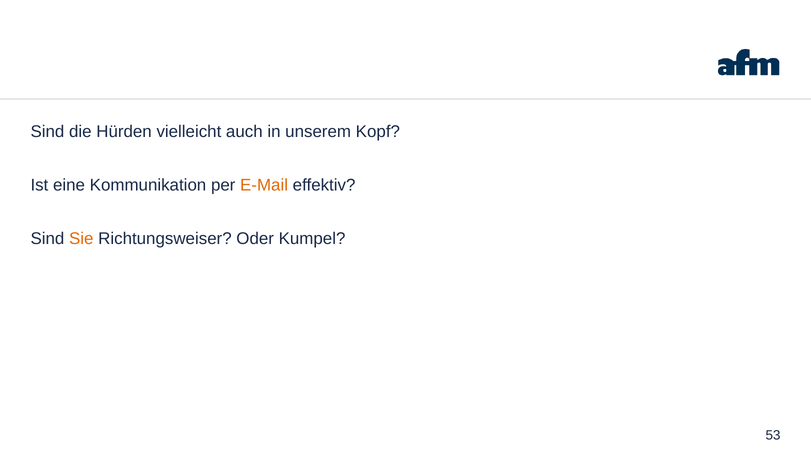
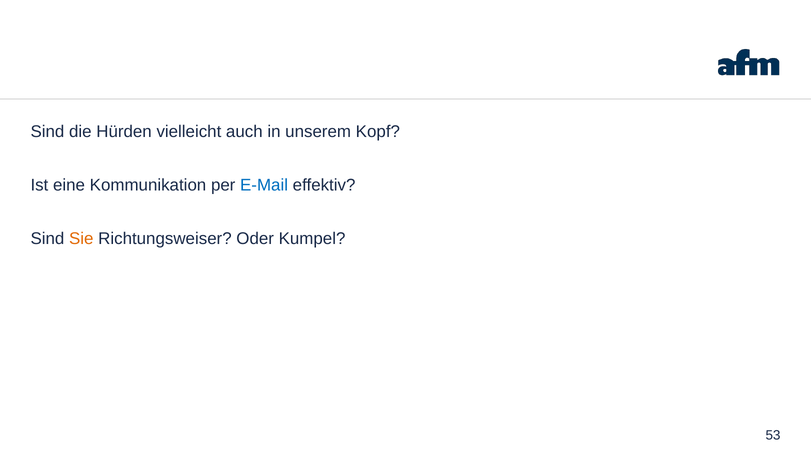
E-Mail colour: orange -> blue (264, 185)
